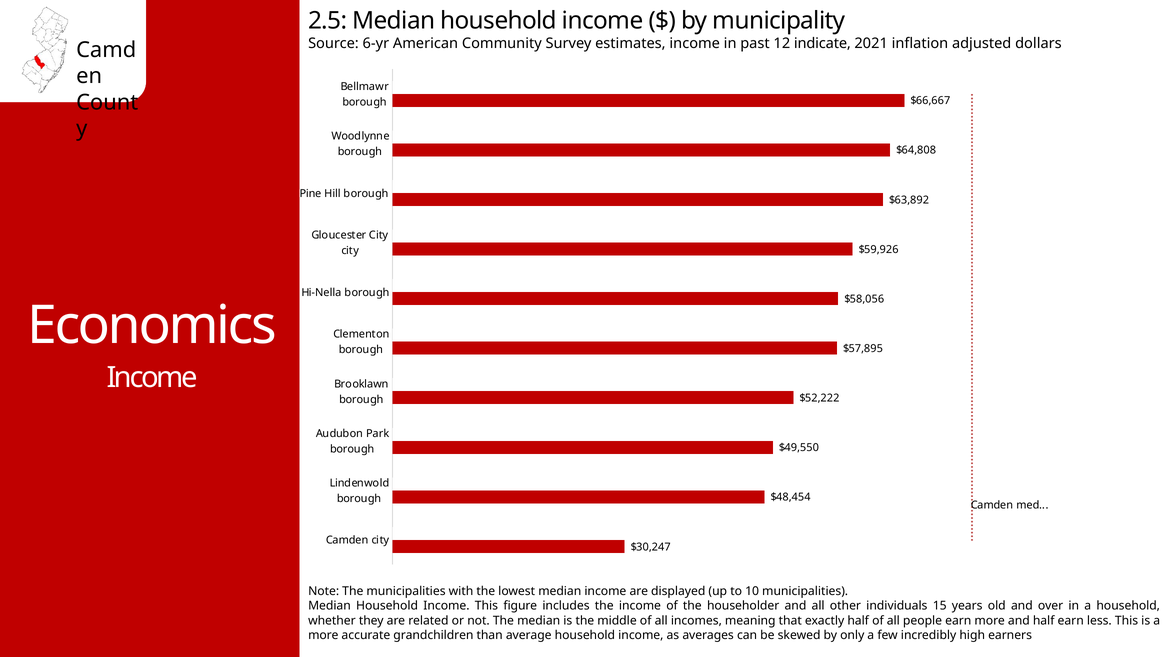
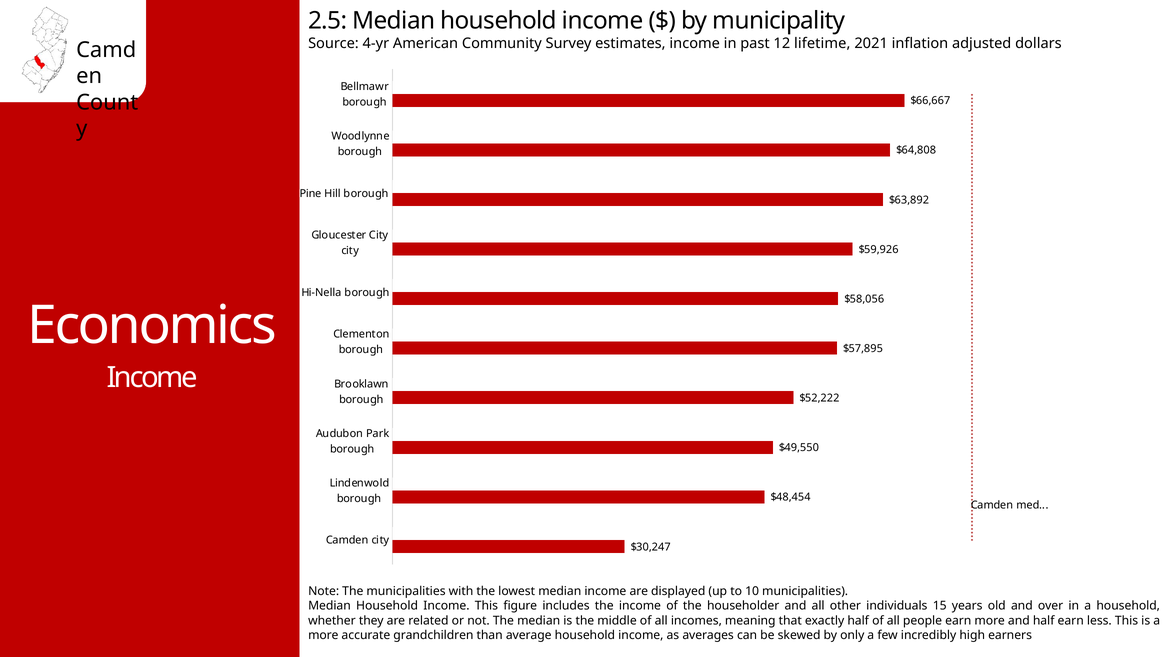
6-yr: 6-yr -> 4-yr (376, 43)
indicate: indicate -> lifetime (822, 43)
